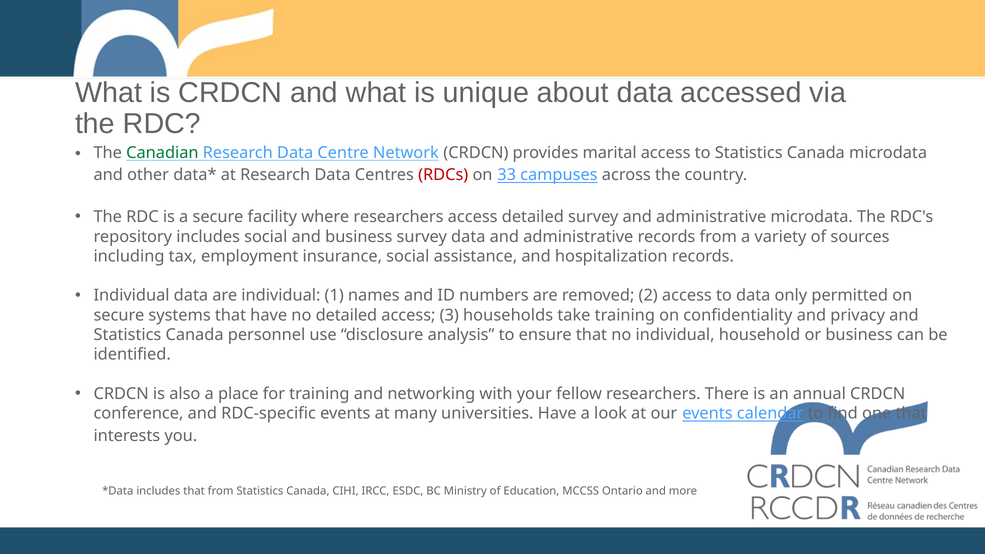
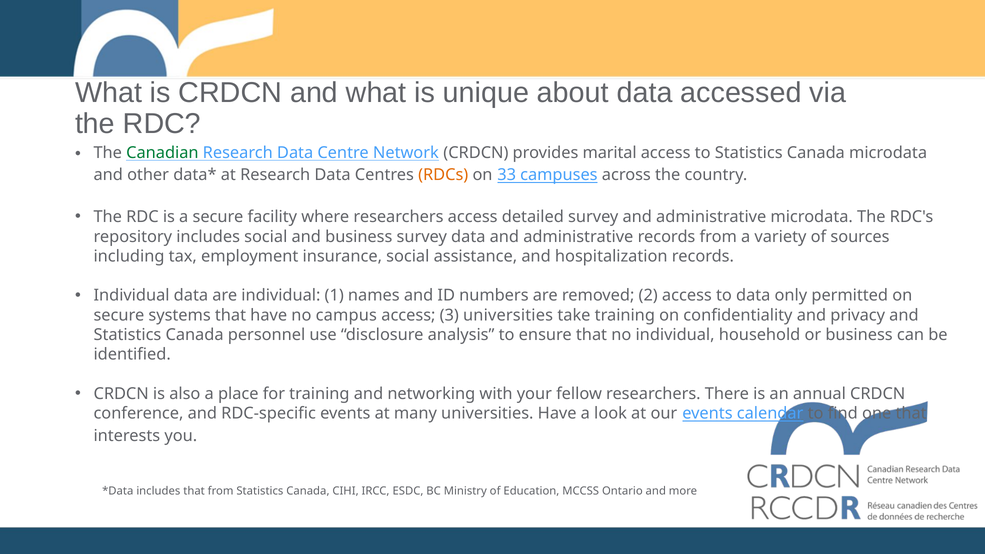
RDCs colour: red -> orange (443, 175)
no detailed: detailed -> campus (346, 315)
3 households: households -> universities (508, 315)
